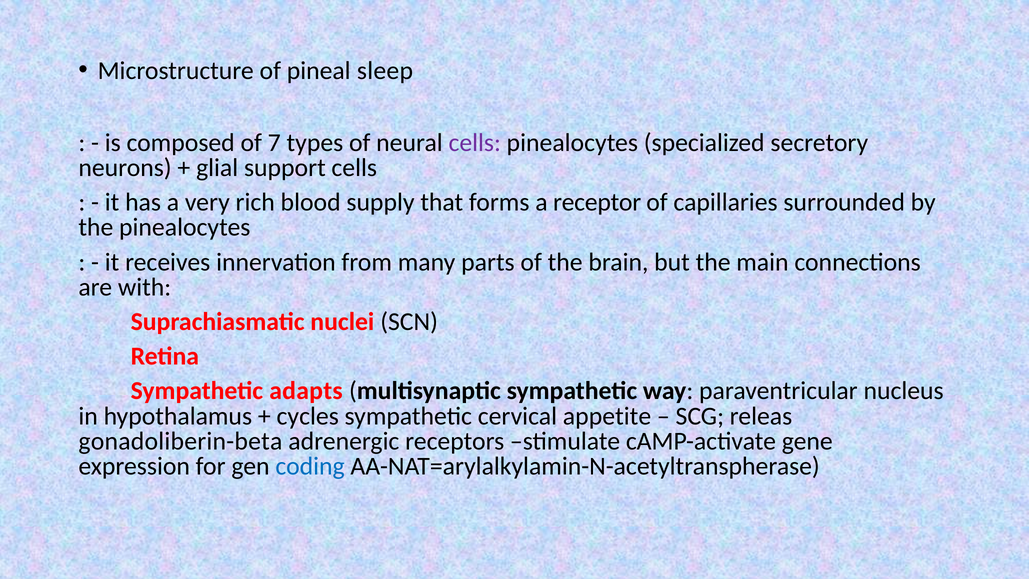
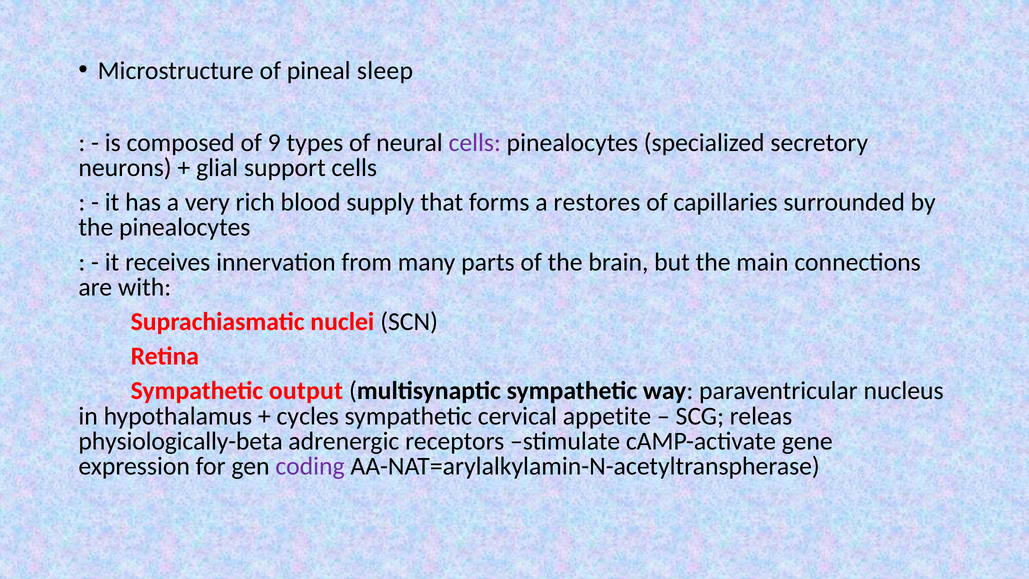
7: 7 -> 9 (274, 143)
receptor: receptor -> restores (597, 202)
adapts: adapts -> output (306, 391)
gonadoliberin-beta: gonadoliberin-beta -> physiologically-beta (181, 441)
coding colour: blue -> purple (310, 466)
